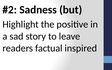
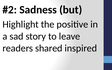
factual: factual -> shared (49, 48)
